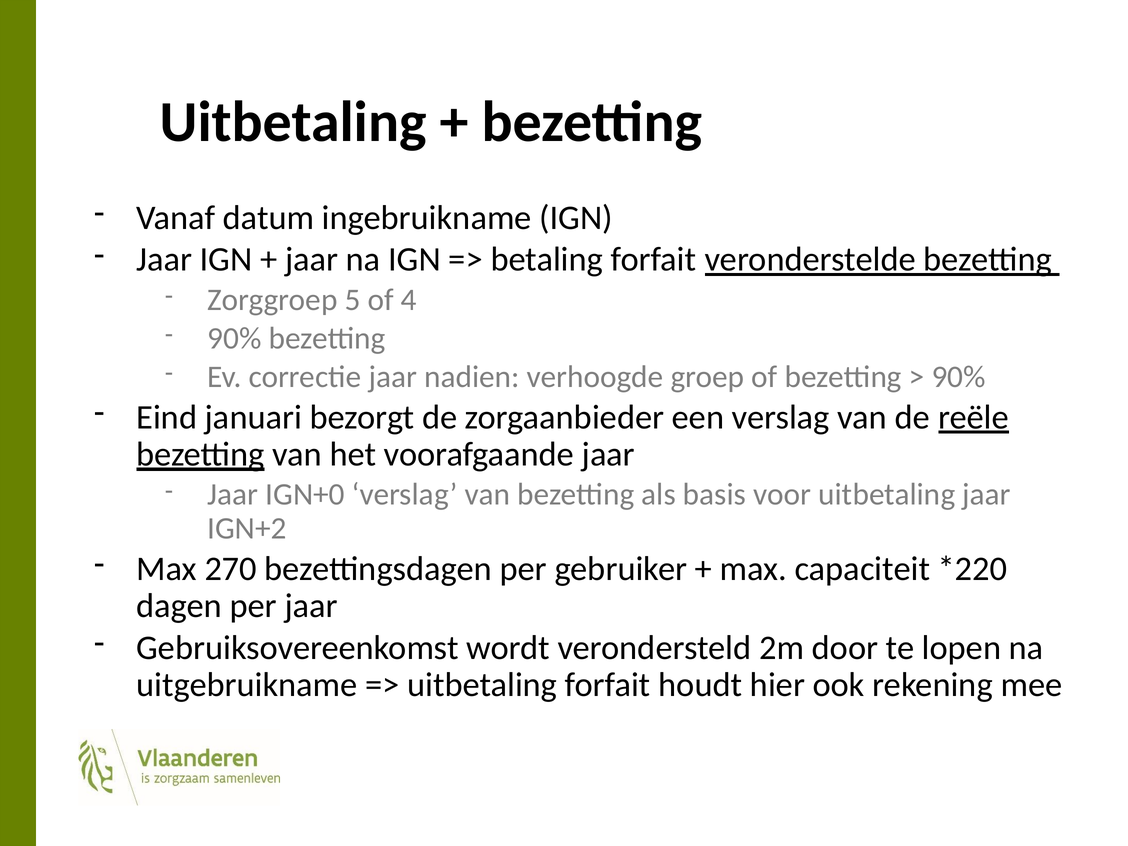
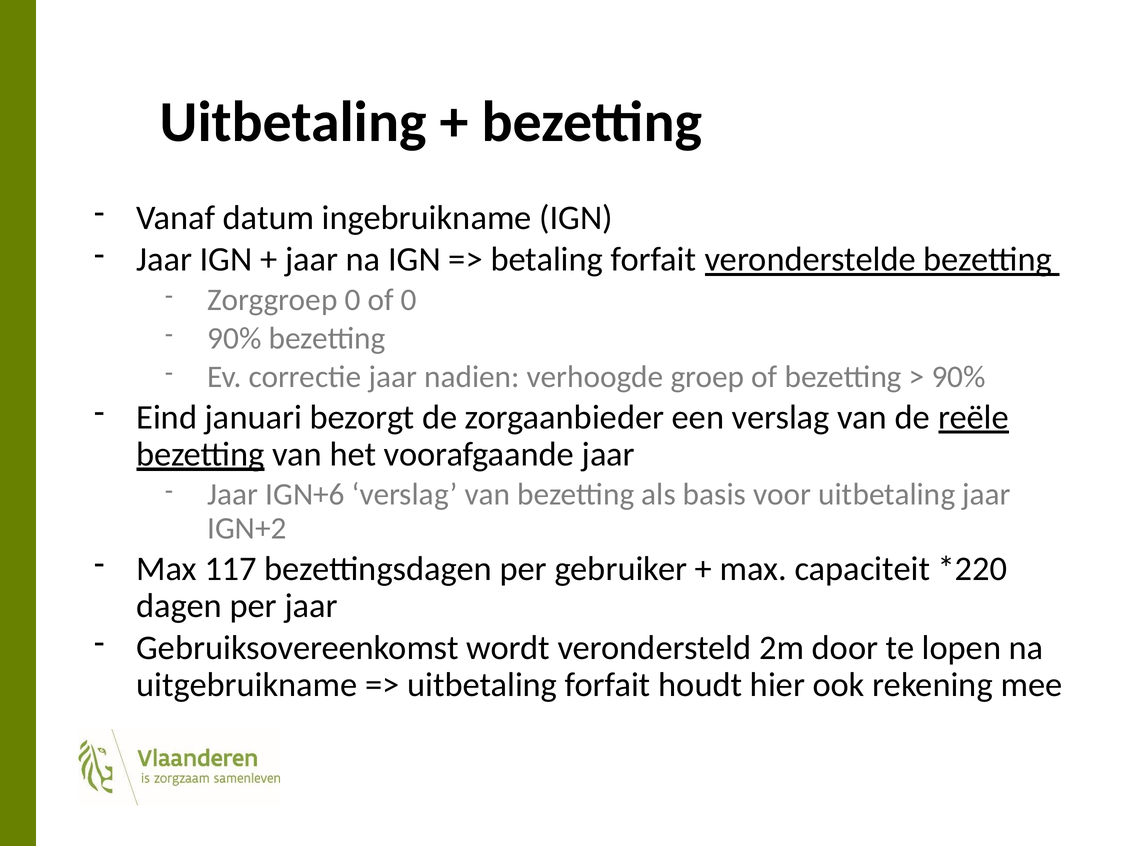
Zorggroep 5: 5 -> 0 (352, 300)
of 4: 4 -> 0 (409, 300)
IGN+0: IGN+0 -> IGN+6 (305, 495)
270: 270 -> 117 (231, 569)
